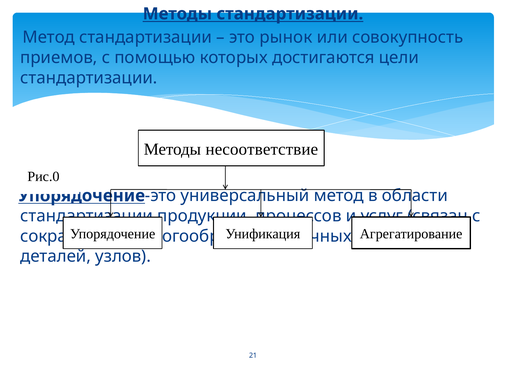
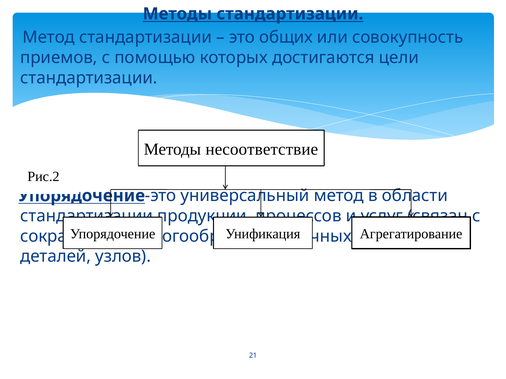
рынок: рынок -> общих (286, 37)
Рис.0: Рис.0 -> Рис.2 (43, 177)
